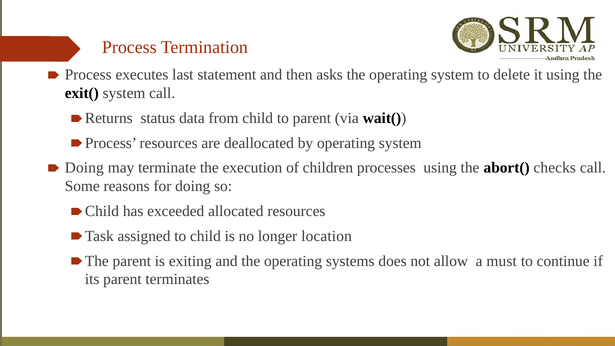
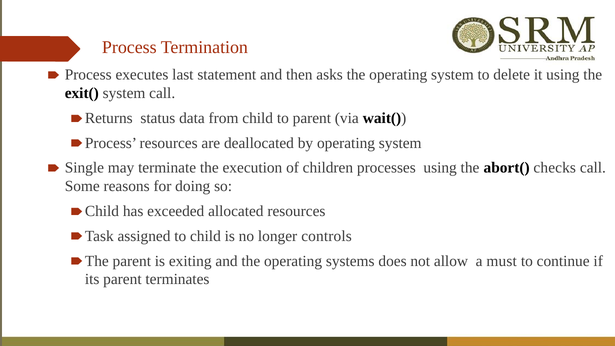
Doing: Doing -> Single (84, 168)
location: location -> controls (327, 236)
